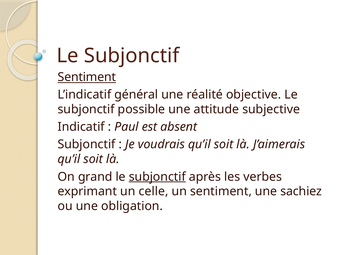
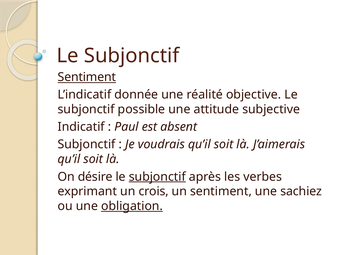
général: général -> donnée (136, 95)
grand: grand -> désire (95, 177)
celle: celle -> crois (154, 191)
obligation underline: none -> present (132, 206)
